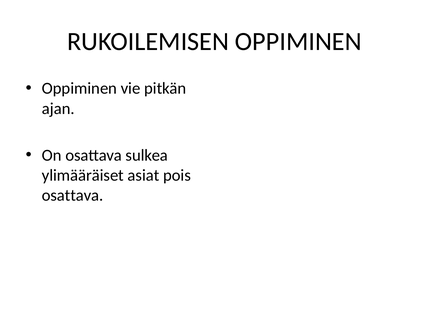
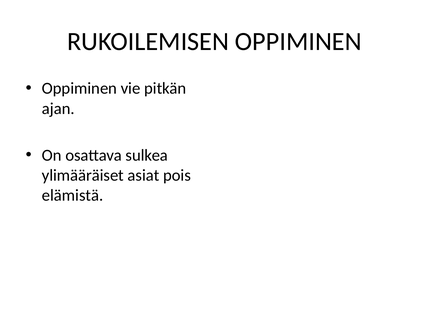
osattava: osattava -> elämistä (73, 195)
